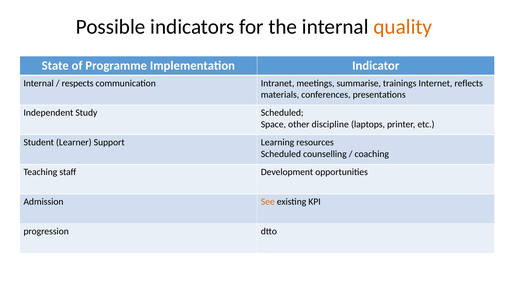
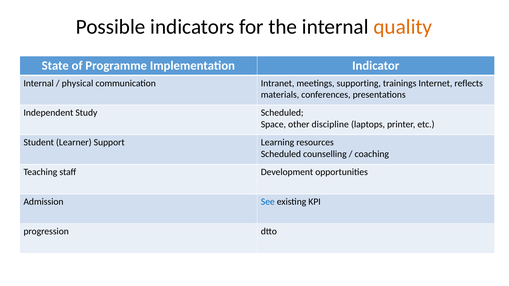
respects: respects -> physical (78, 83)
summarise: summarise -> supporting (359, 83)
See colour: orange -> blue (268, 202)
